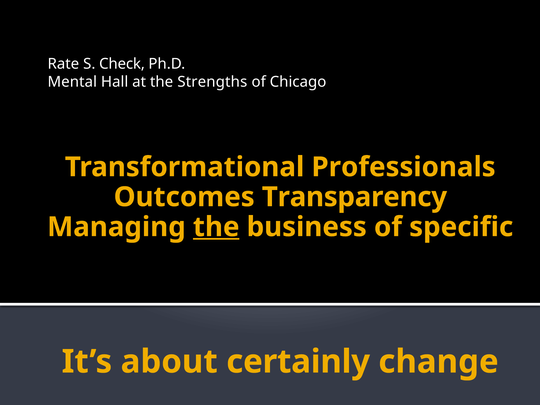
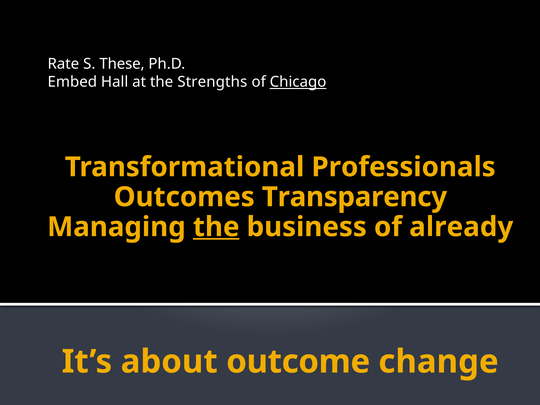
Check: Check -> These (122, 64)
Mental: Mental -> Embed (72, 82)
Chicago underline: none -> present (298, 82)
specific: specific -> already (461, 227)
certainly: certainly -> outcome (298, 362)
